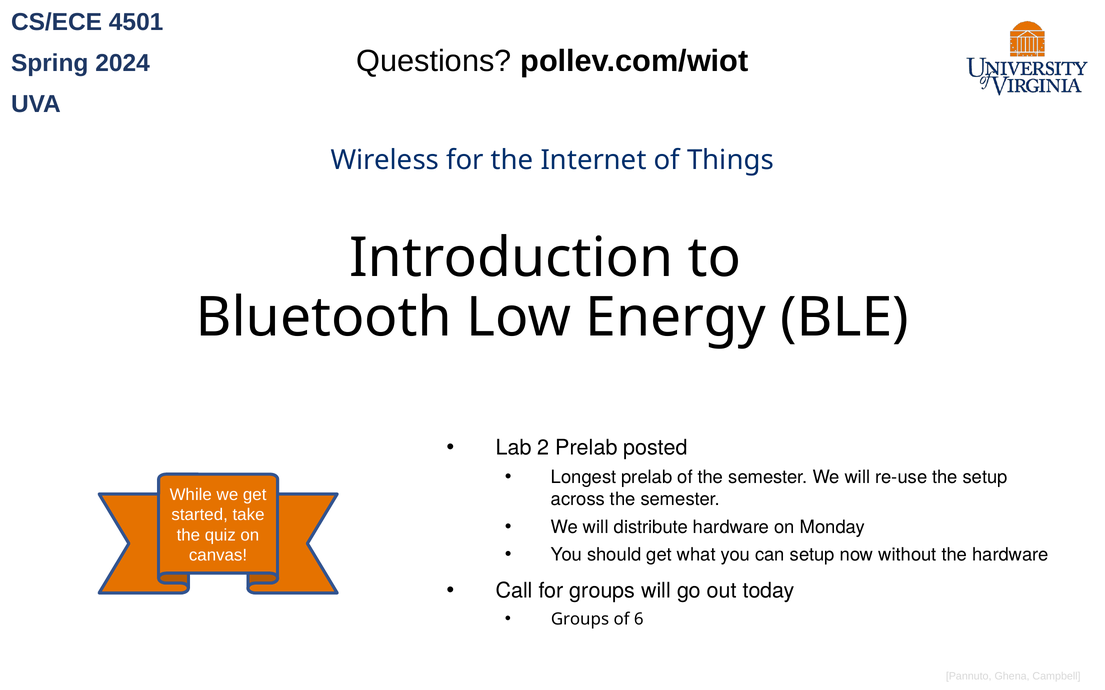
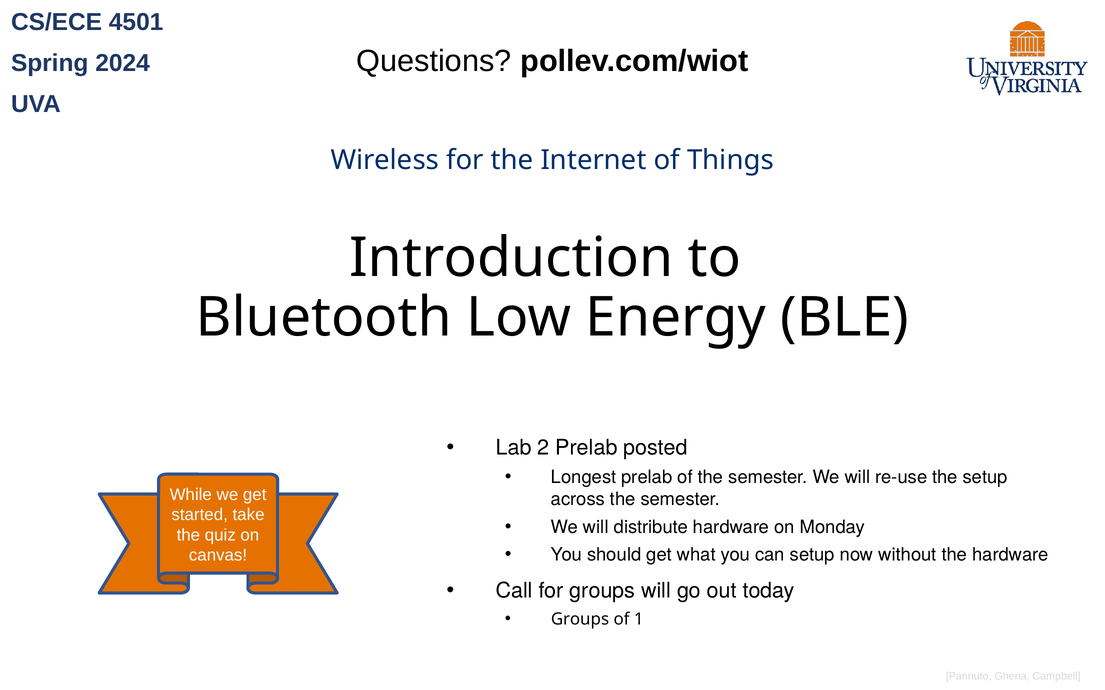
6: 6 -> 1 (639, 620)
